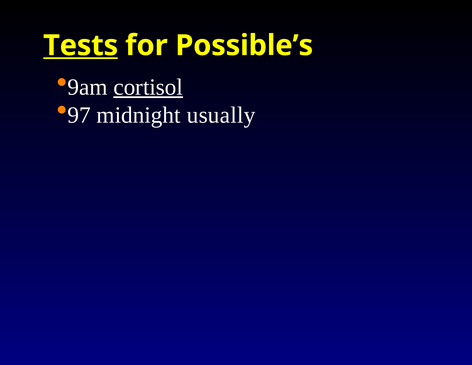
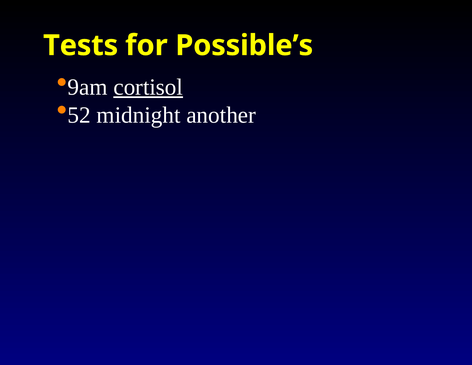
Tests underline: present -> none (81, 45)
97: 97 -> 52 (79, 115)
usually: usually -> another (221, 115)
